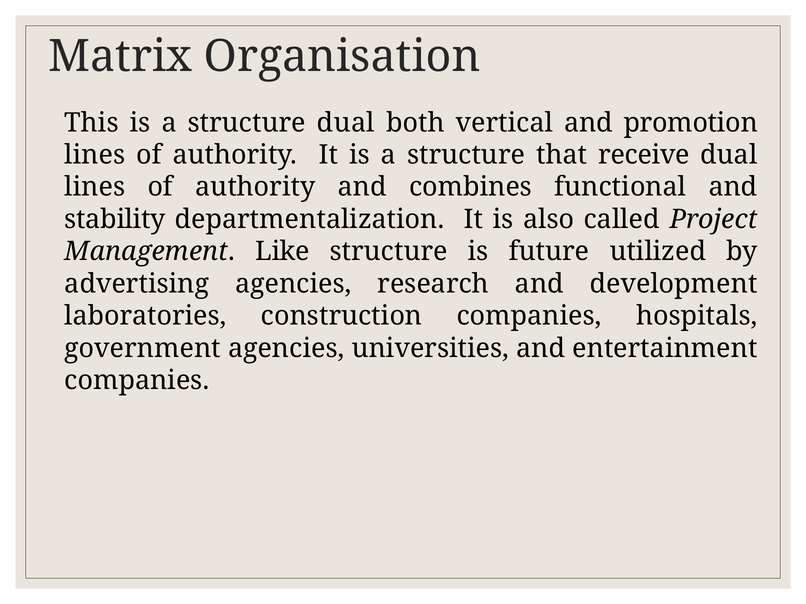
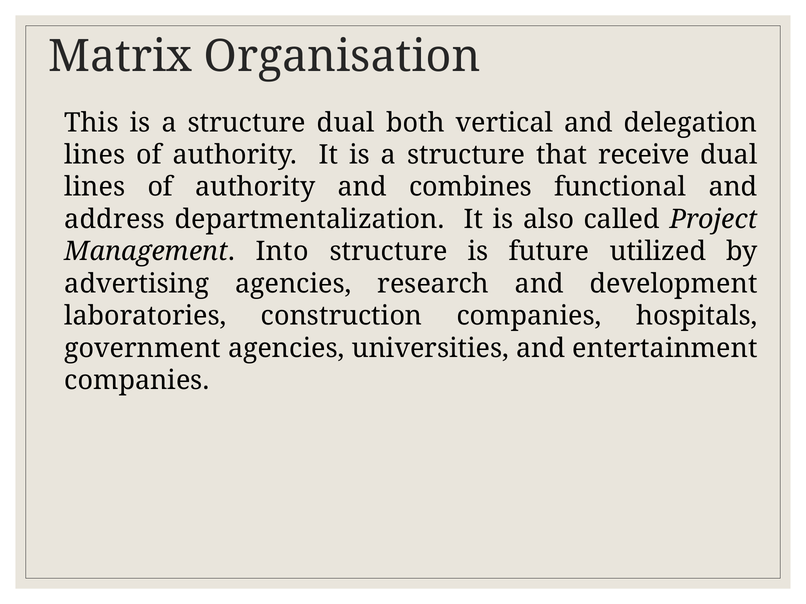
promotion: promotion -> delegation (691, 123)
stability: stability -> address (115, 220)
Like: Like -> Into (282, 252)
